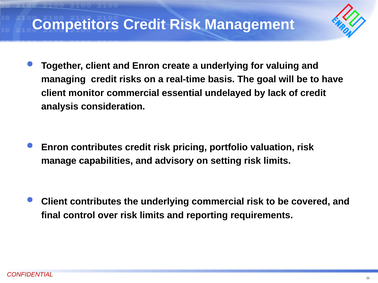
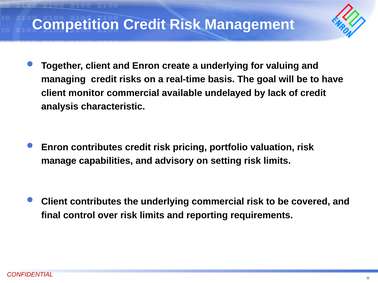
Competitors: Competitors -> Competition (76, 25)
essential: essential -> available (182, 93)
consideration: consideration -> characteristic (113, 107)
